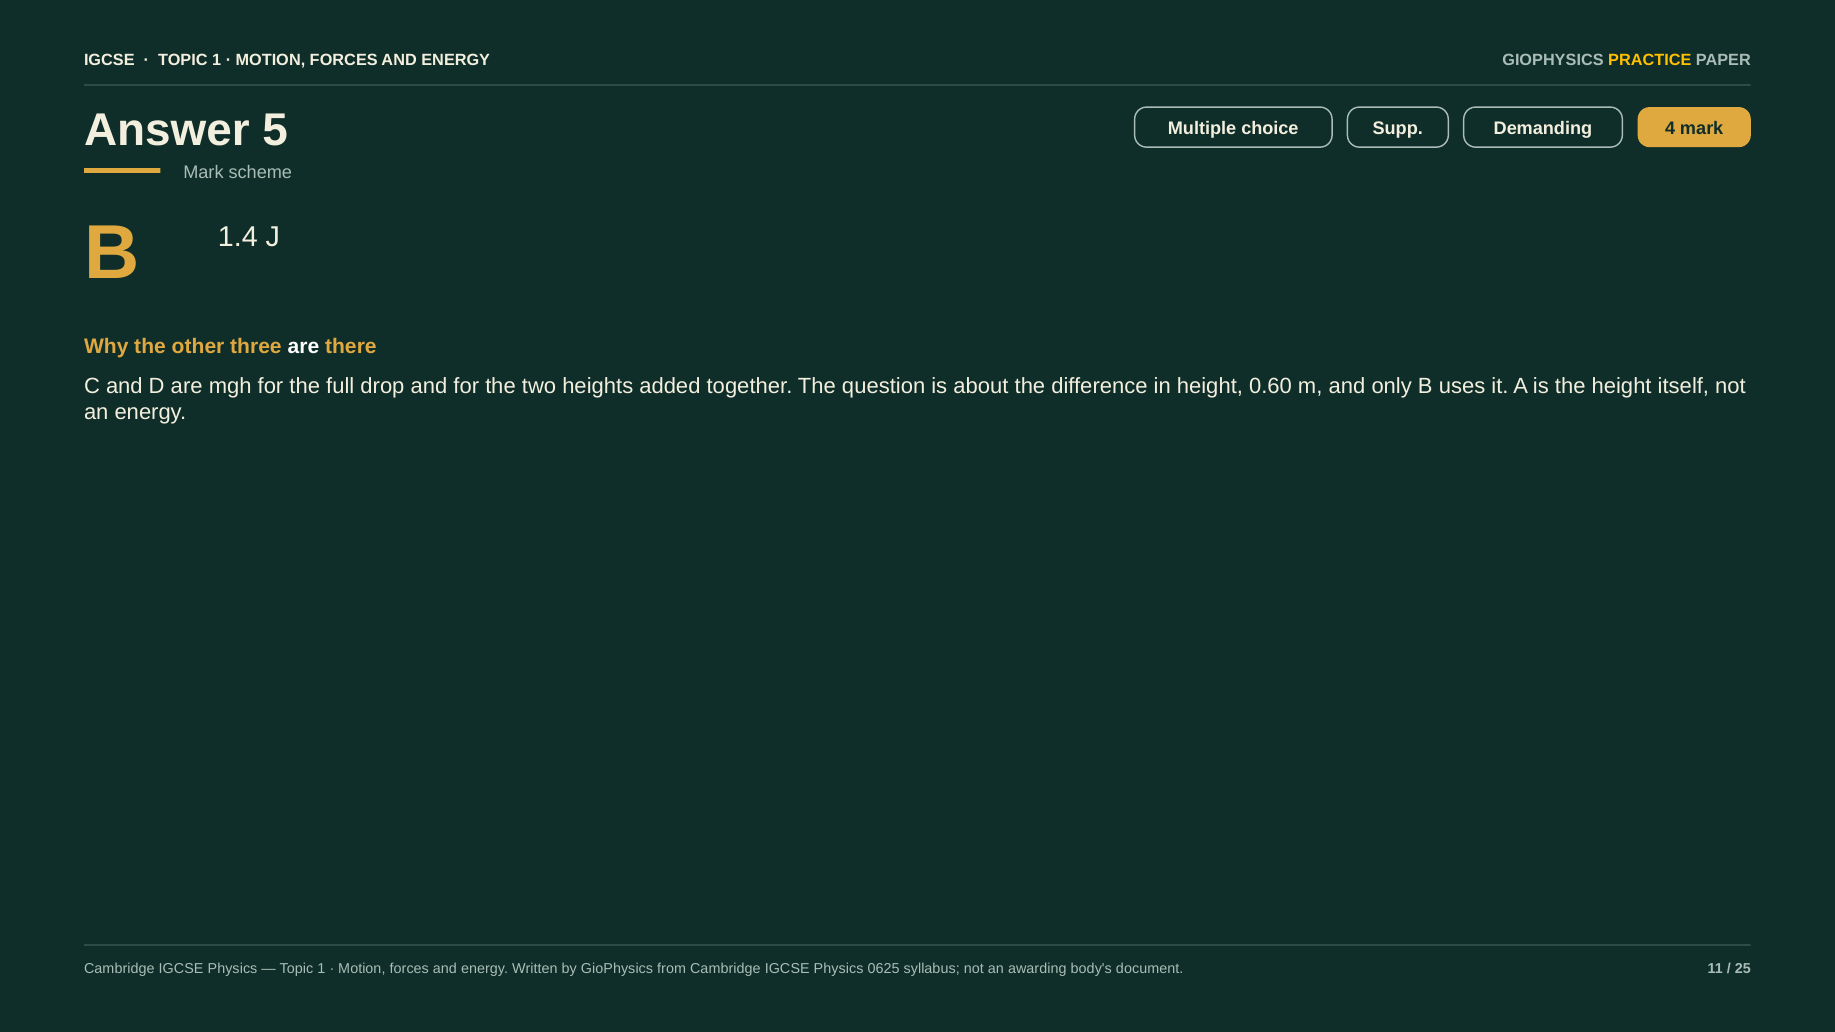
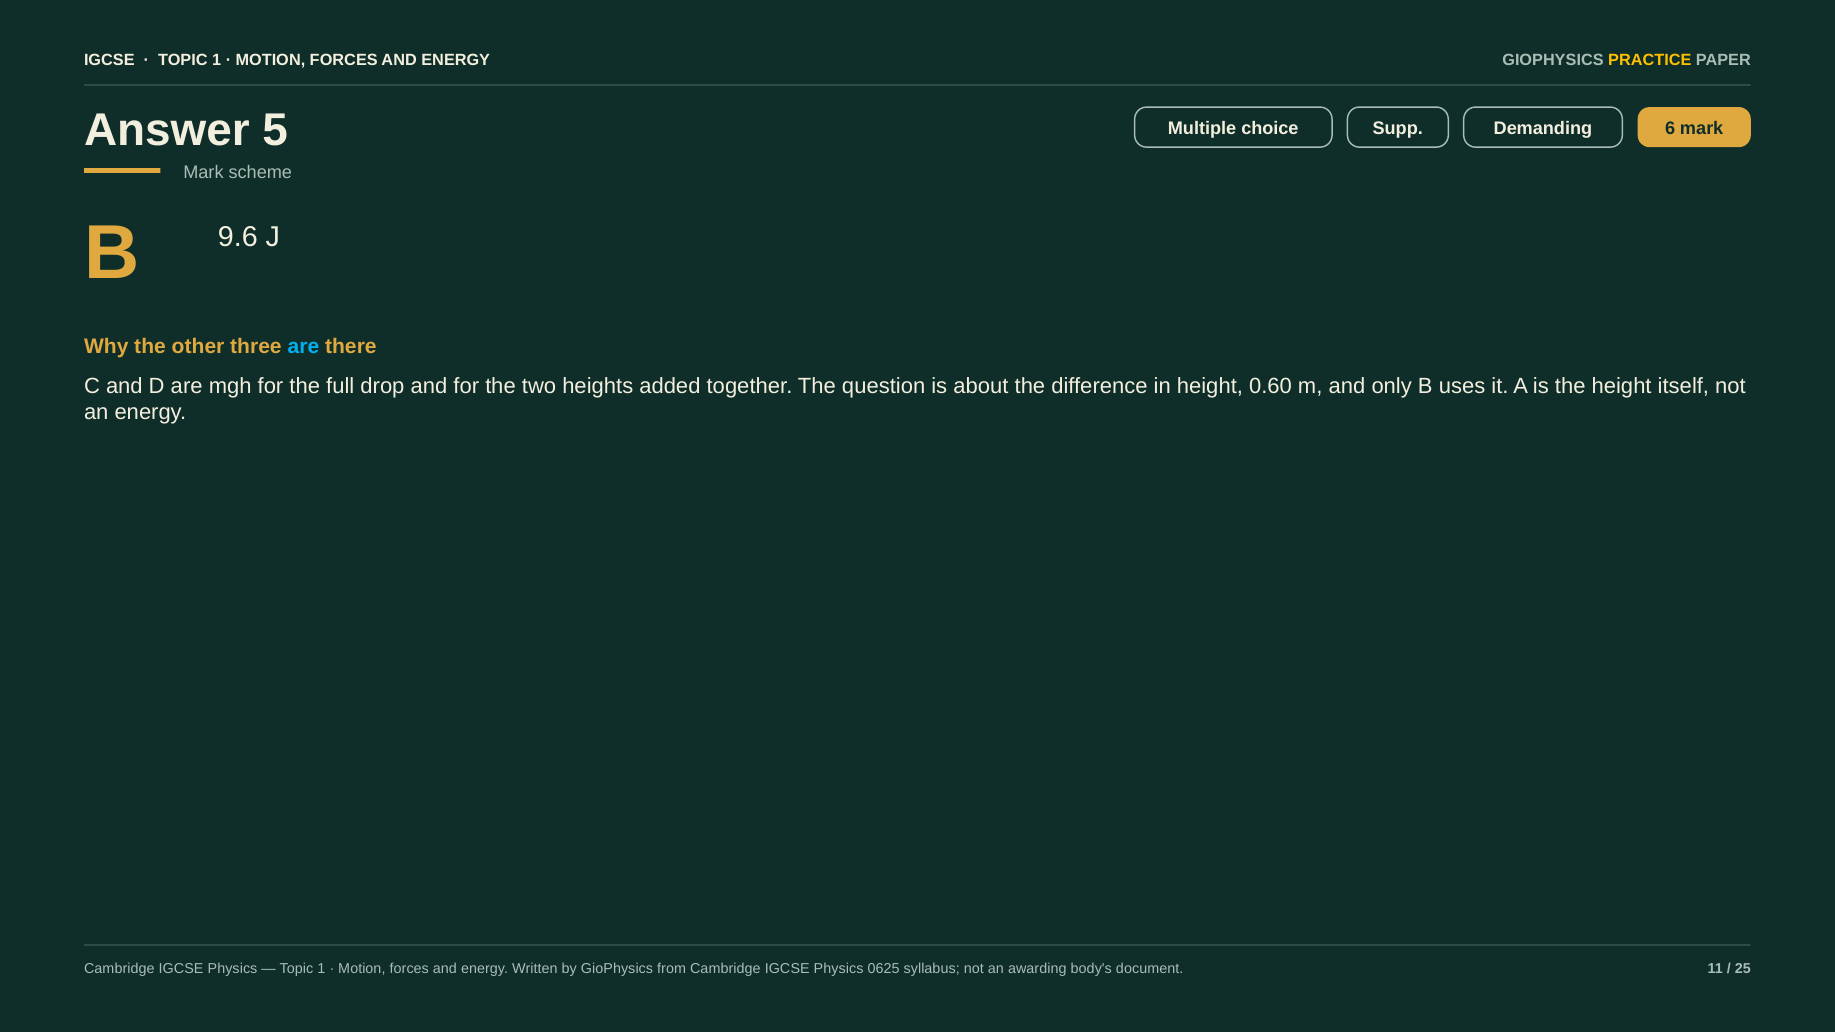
4: 4 -> 6 (1670, 128)
1.4: 1.4 -> 9.6 (238, 237)
are colour: white -> light blue (303, 347)
